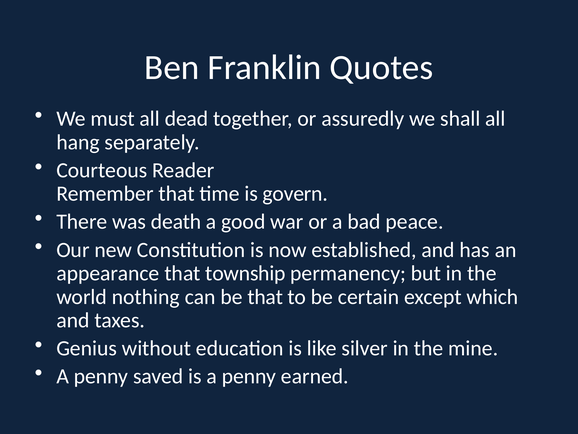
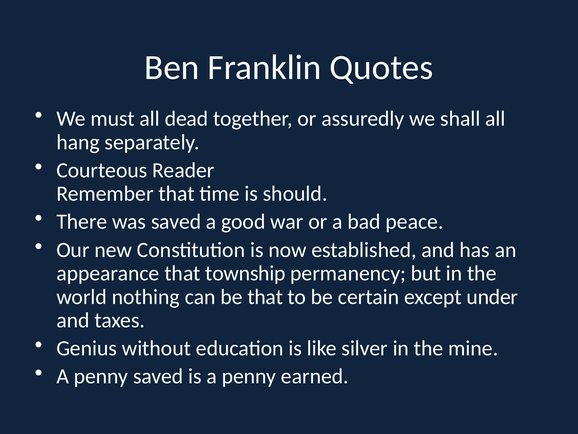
govern: govern -> should (295, 194)
was death: death -> saved (176, 222)
which: which -> under (492, 296)
